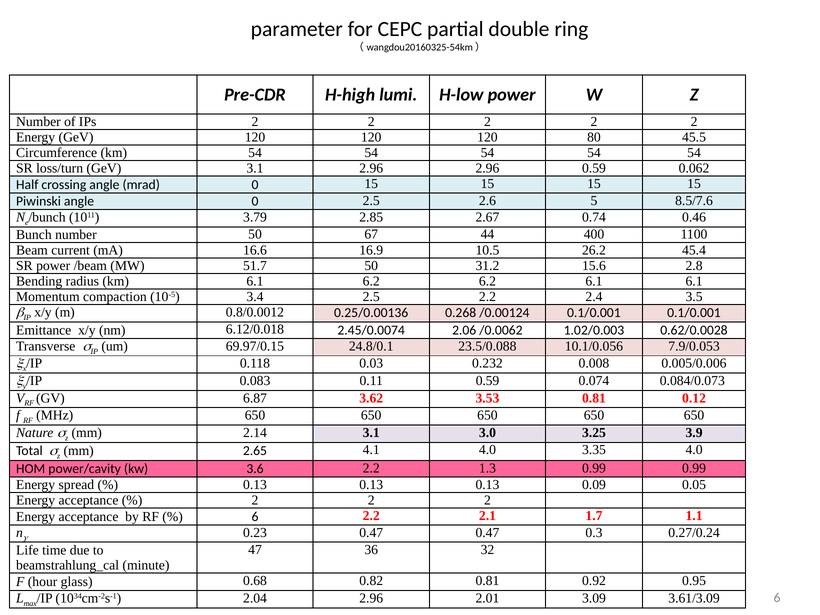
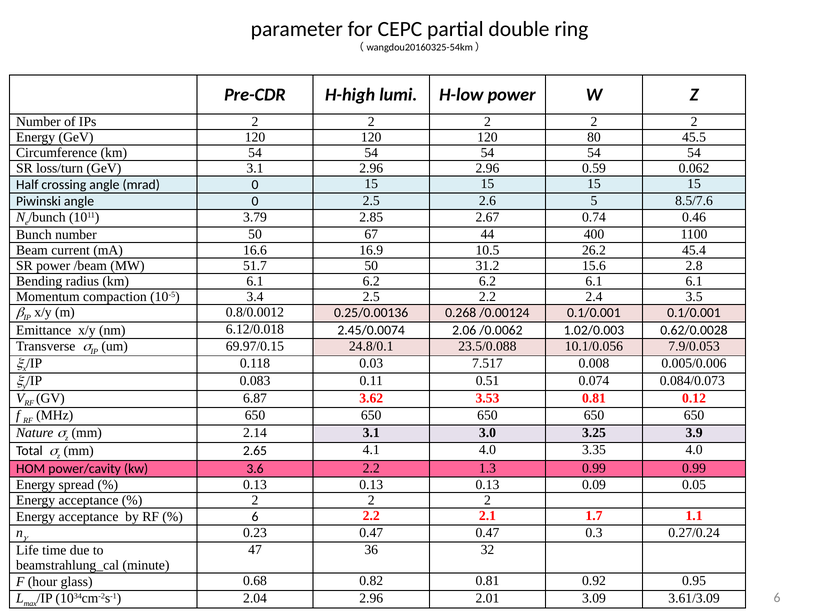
0.232: 0.232 -> 7.517 (487, 363)
0.11 0.59: 0.59 -> 0.51 (488, 381)
